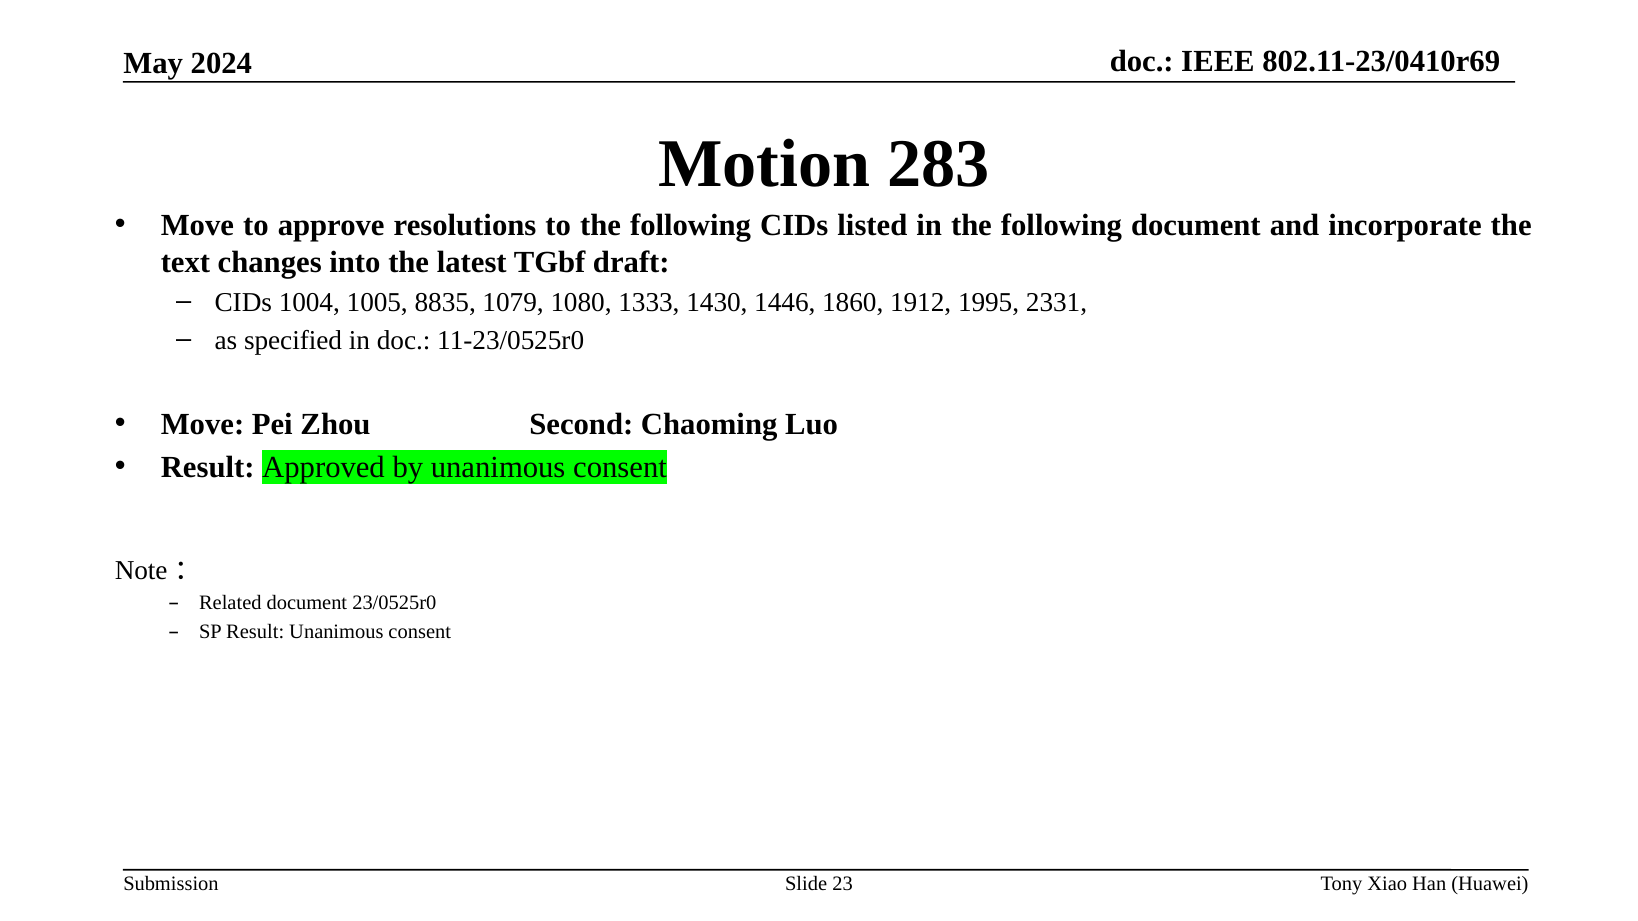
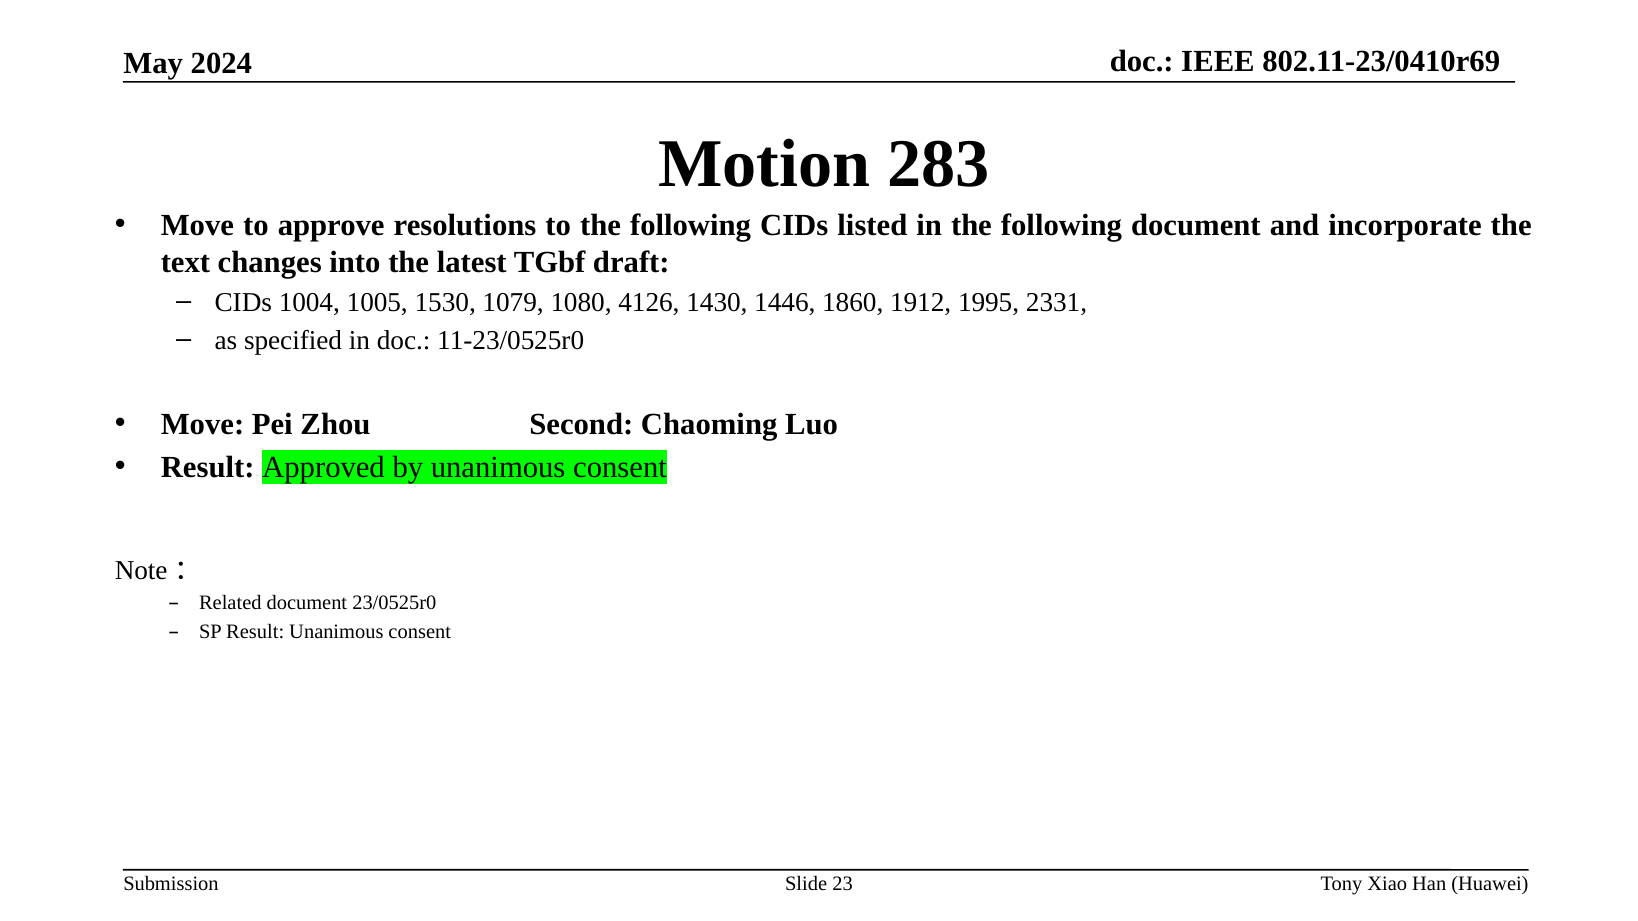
8835: 8835 -> 1530 (445, 302)
1333: 1333 -> 4126 (649, 302)
